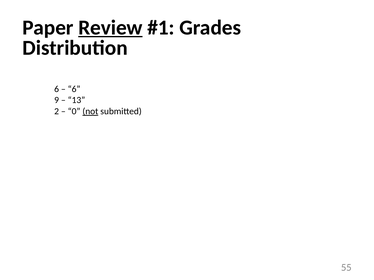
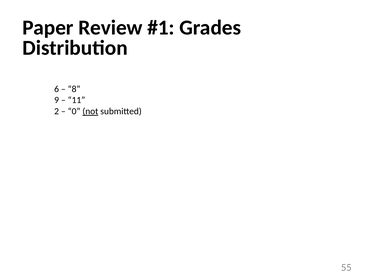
Review underline: present -> none (110, 28)
6: 6 -> 8 (74, 89)
13: 13 -> 11 (76, 100)
